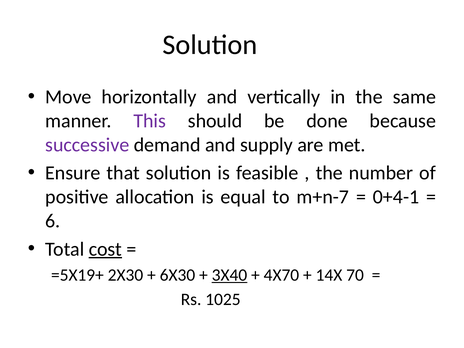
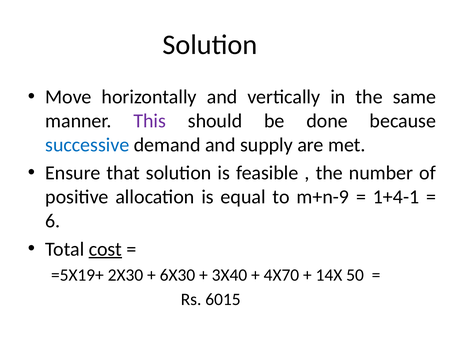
successive colour: purple -> blue (87, 145)
m+n-7: m+n-7 -> m+n-9 (323, 197)
0+4-1: 0+4-1 -> 1+4-1 (396, 197)
3X40 underline: present -> none (229, 275)
70: 70 -> 50 (355, 275)
1025: 1025 -> 6015 (223, 299)
